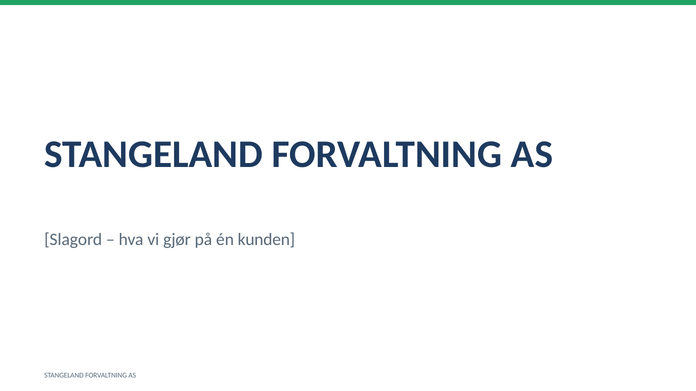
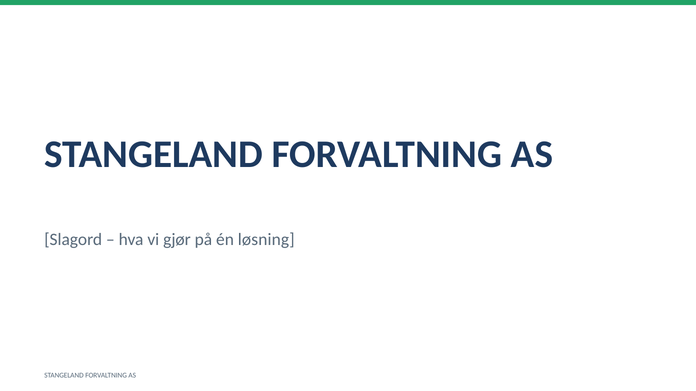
kunden: kunden -> løsning (266, 240)
